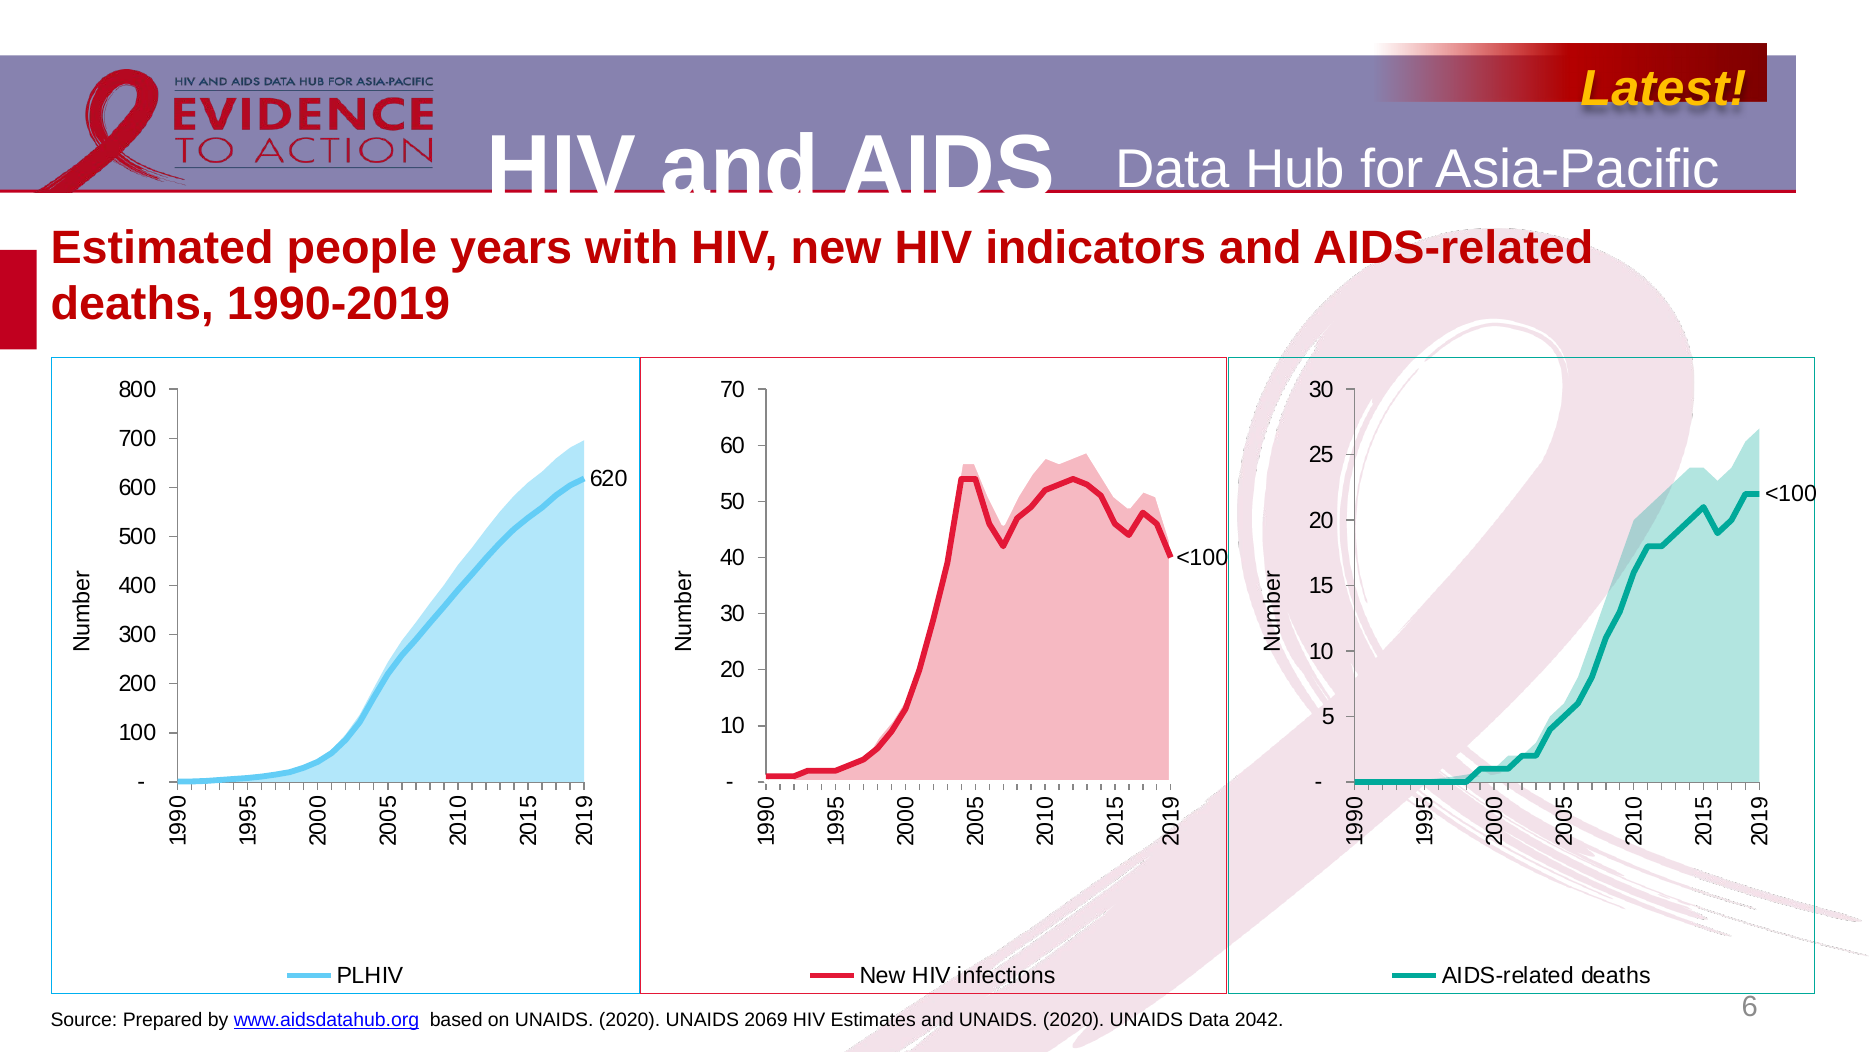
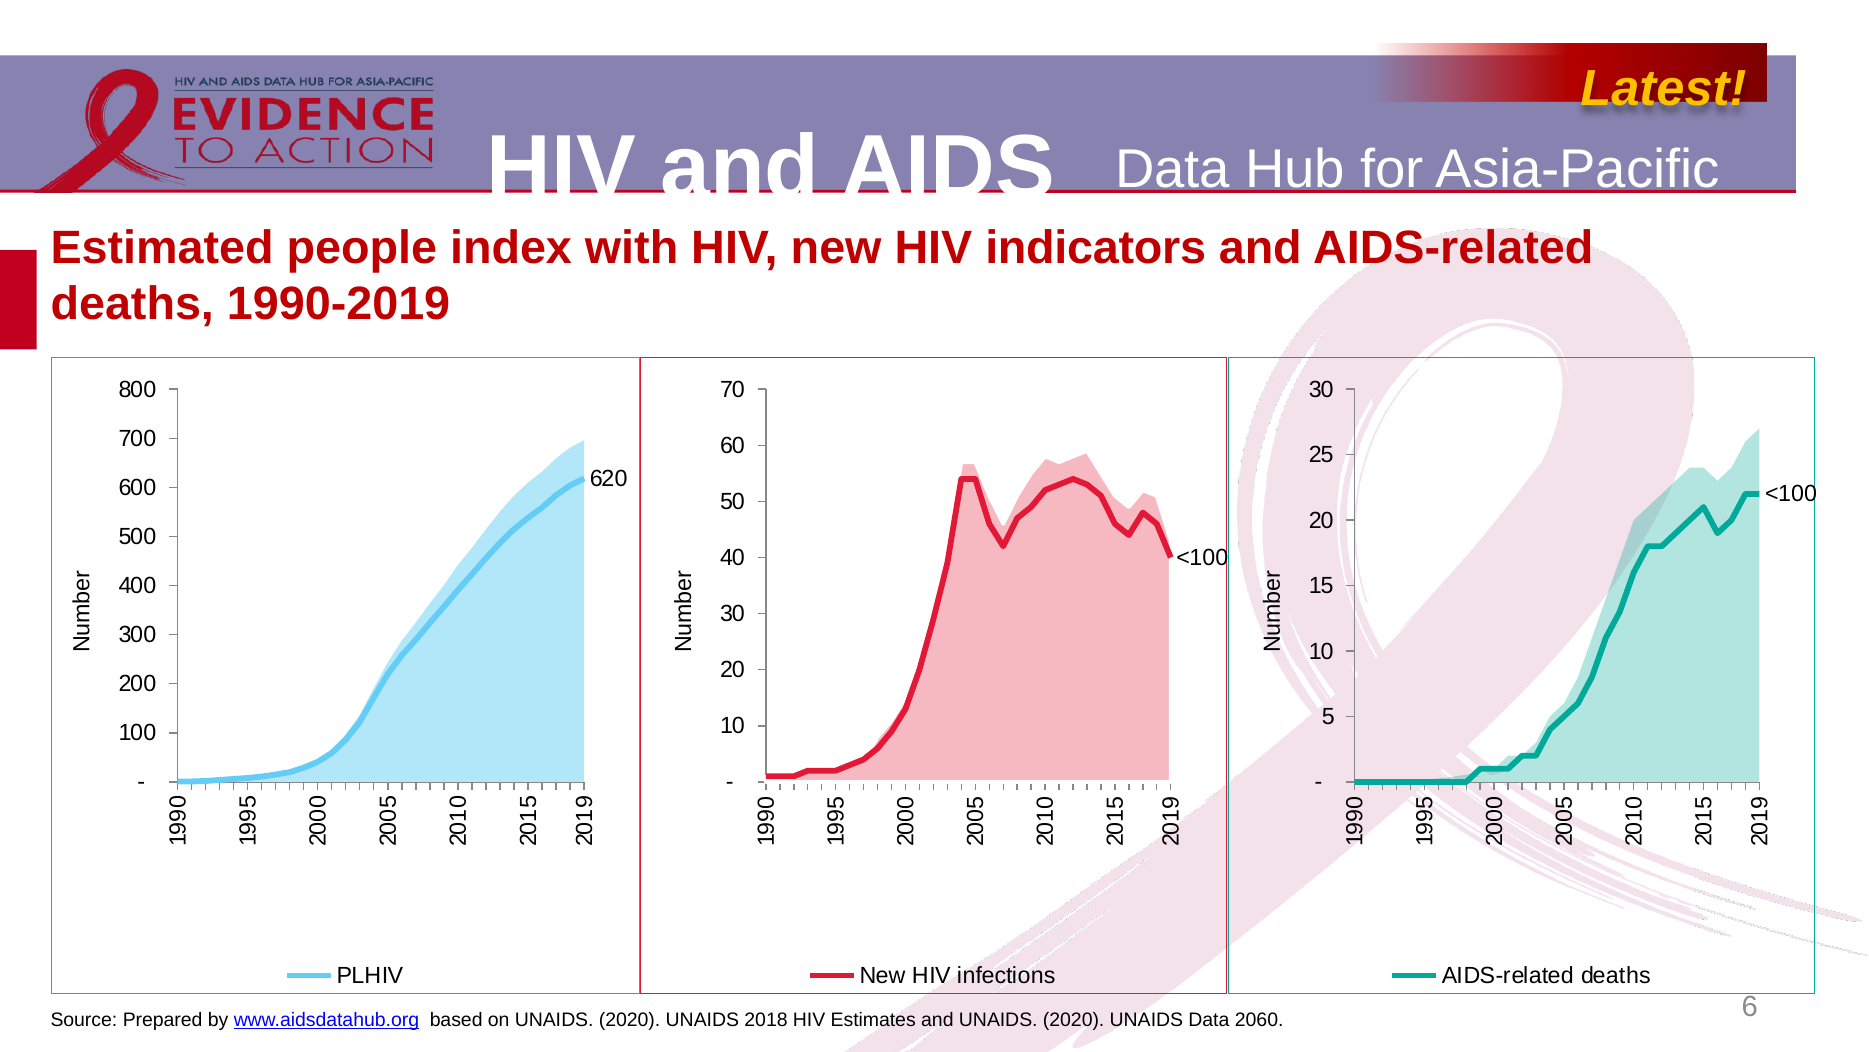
years: years -> index (511, 248)
2069: 2069 -> 2018 (766, 1019)
2042: 2042 -> 2060 (1259, 1019)
